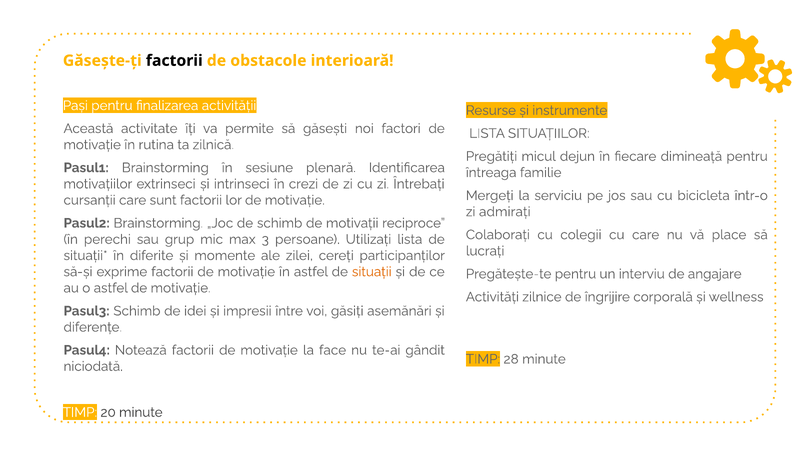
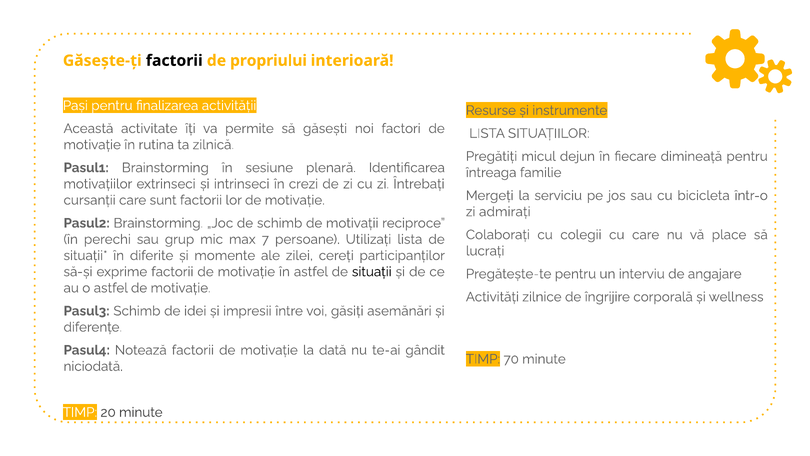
obstacole: obstacole -> propriului (269, 61)
3: 3 -> 7 (265, 239)
situații colour: orange -> black (372, 272)
face: face -> dată (333, 350)
28: 28 -> 70 (511, 359)
